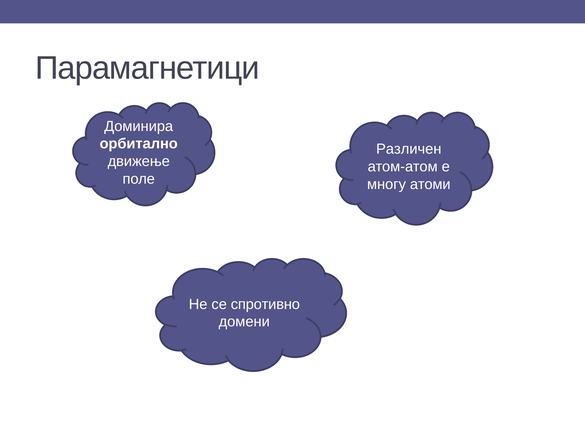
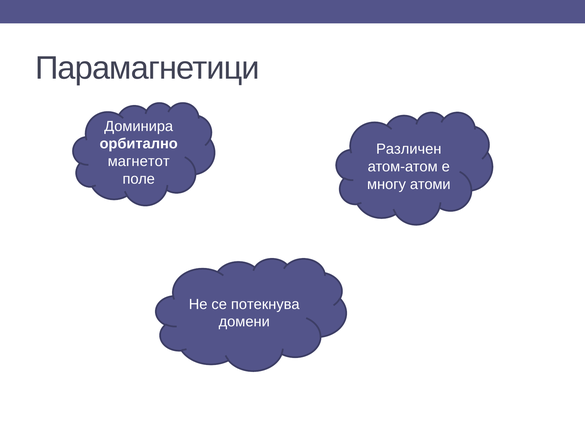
движење: движење -> магнетот (139, 161)
спротивно: спротивно -> потекнува (265, 304)
